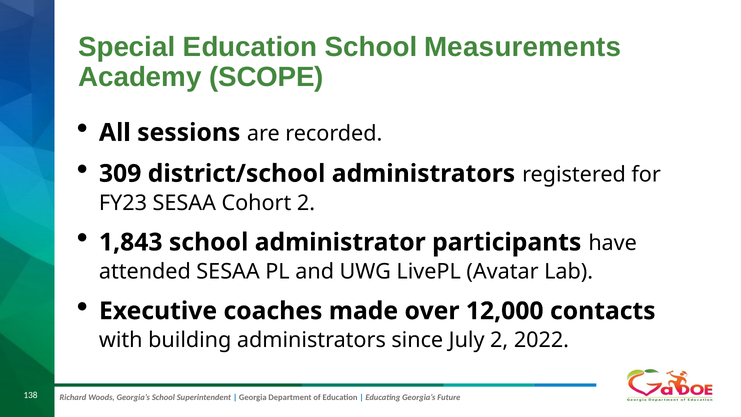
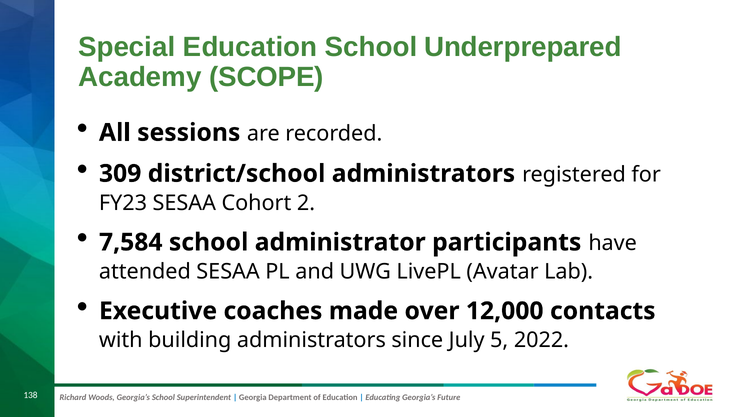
Measurements: Measurements -> Underprepared (523, 47)
1,843: 1,843 -> 7,584 (131, 242)
July 2: 2 -> 5 (499, 340)
